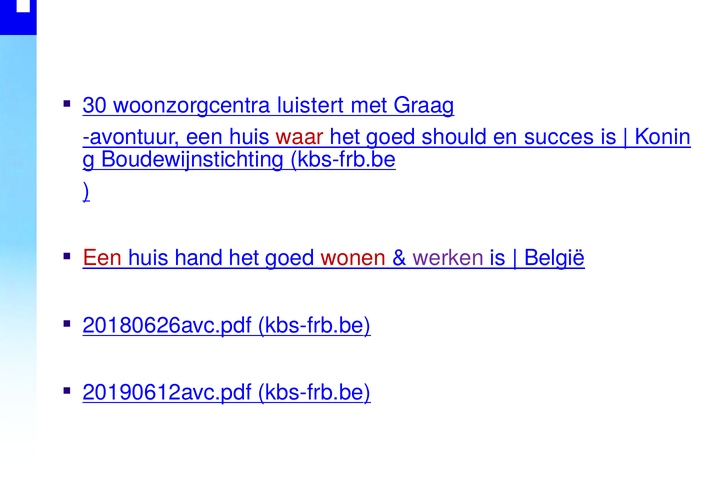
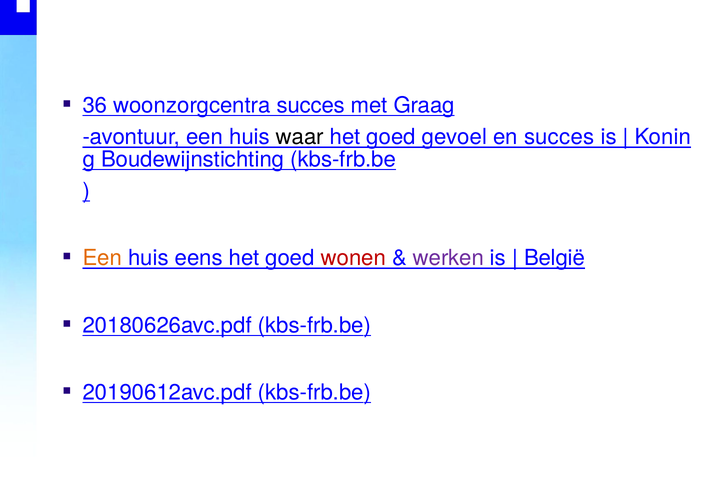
30: 30 -> 36 (95, 105)
woonzorgcentra luistert: luistert -> succes (311, 105)
waar colour: red -> black (300, 137)
should: should -> gevoel (454, 137)
Een colour: red -> orange (102, 258)
hand: hand -> eens (199, 258)
